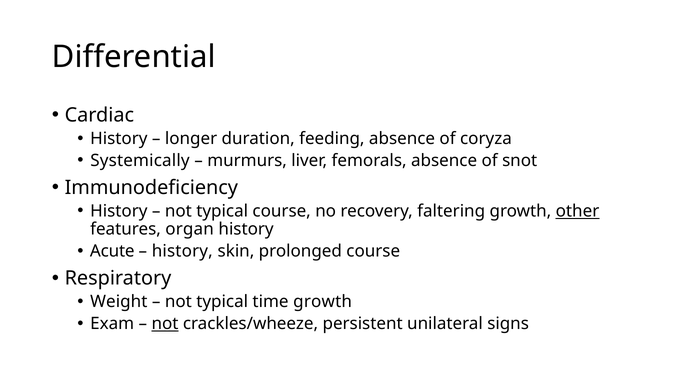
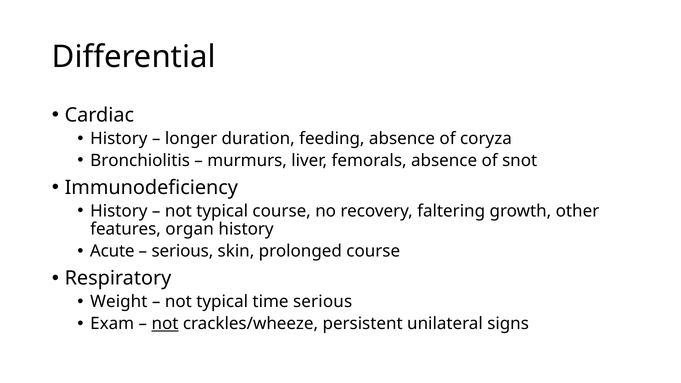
Systemically: Systemically -> Bronchiolitis (140, 161)
other underline: present -> none (577, 211)
history: history -> serious (182, 251)
time growth: growth -> serious (323, 302)
